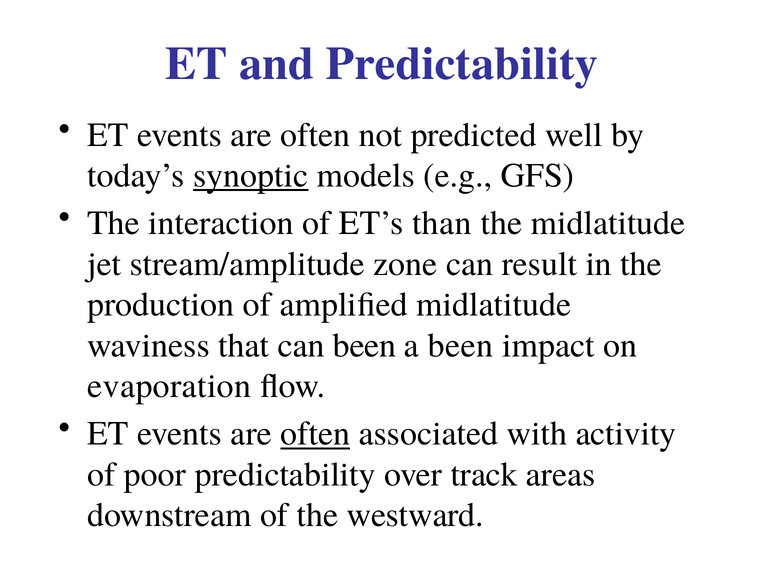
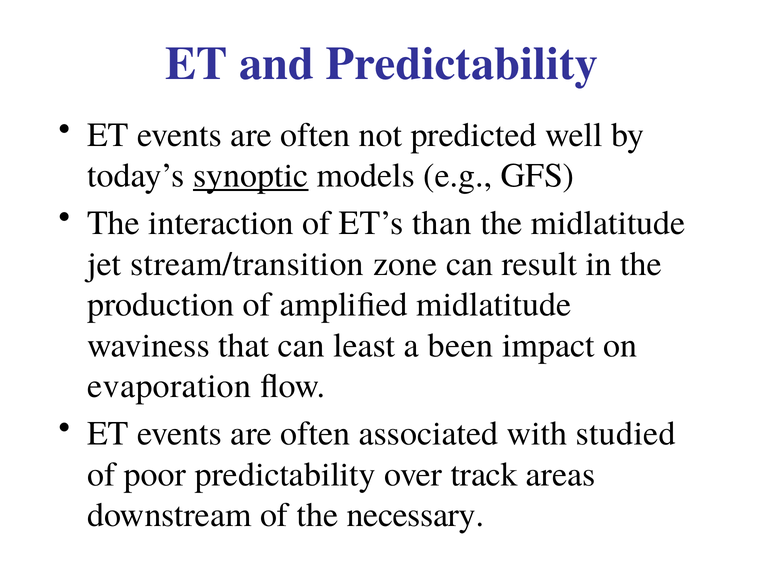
stream/amplitude: stream/amplitude -> stream/transition (247, 264)
can been: been -> least (364, 345)
often underline: present -> none (315, 434)
activity: activity -> studied (626, 434)
westward: westward -> necessary (415, 515)
